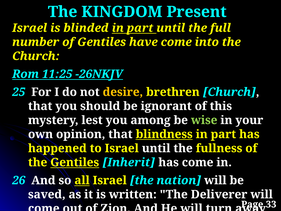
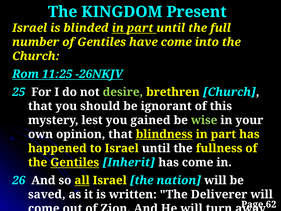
desire colour: yellow -> light green (123, 92)
among: among -> gained (151, 120)
33: 33 -> 62 (271, 204)
